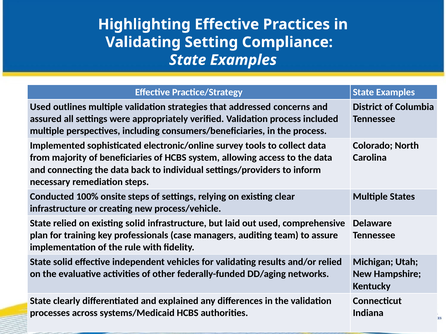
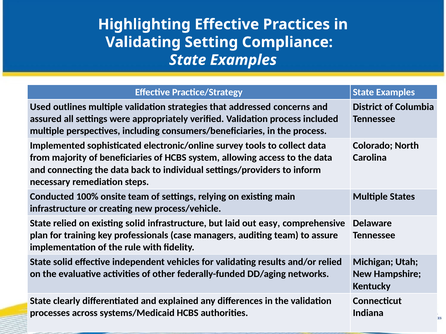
onsite steps: steps -> team (139, 197)
clear: clear -> main (285, 197)
out used: used -> easy (269, 223)
